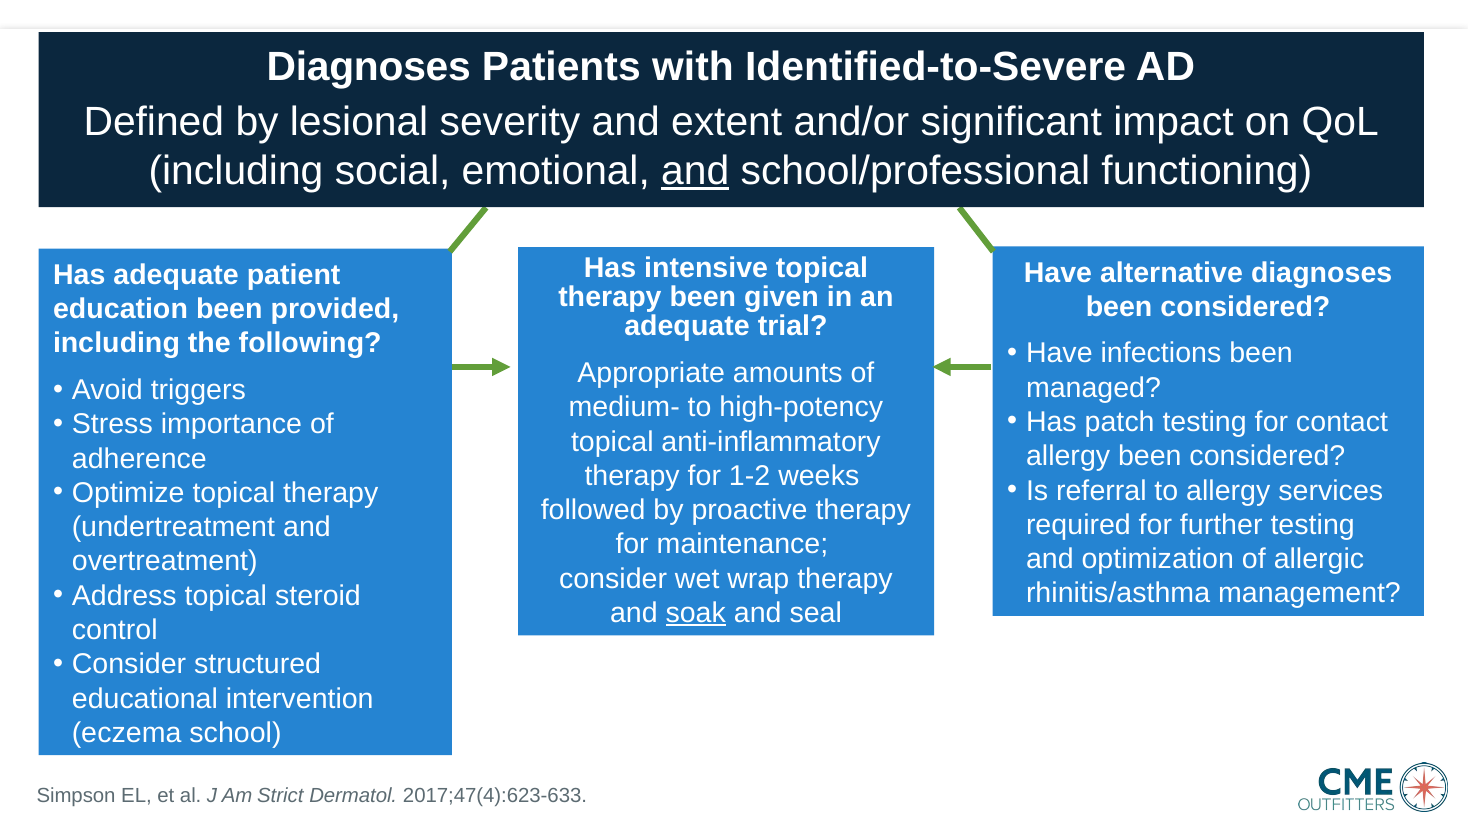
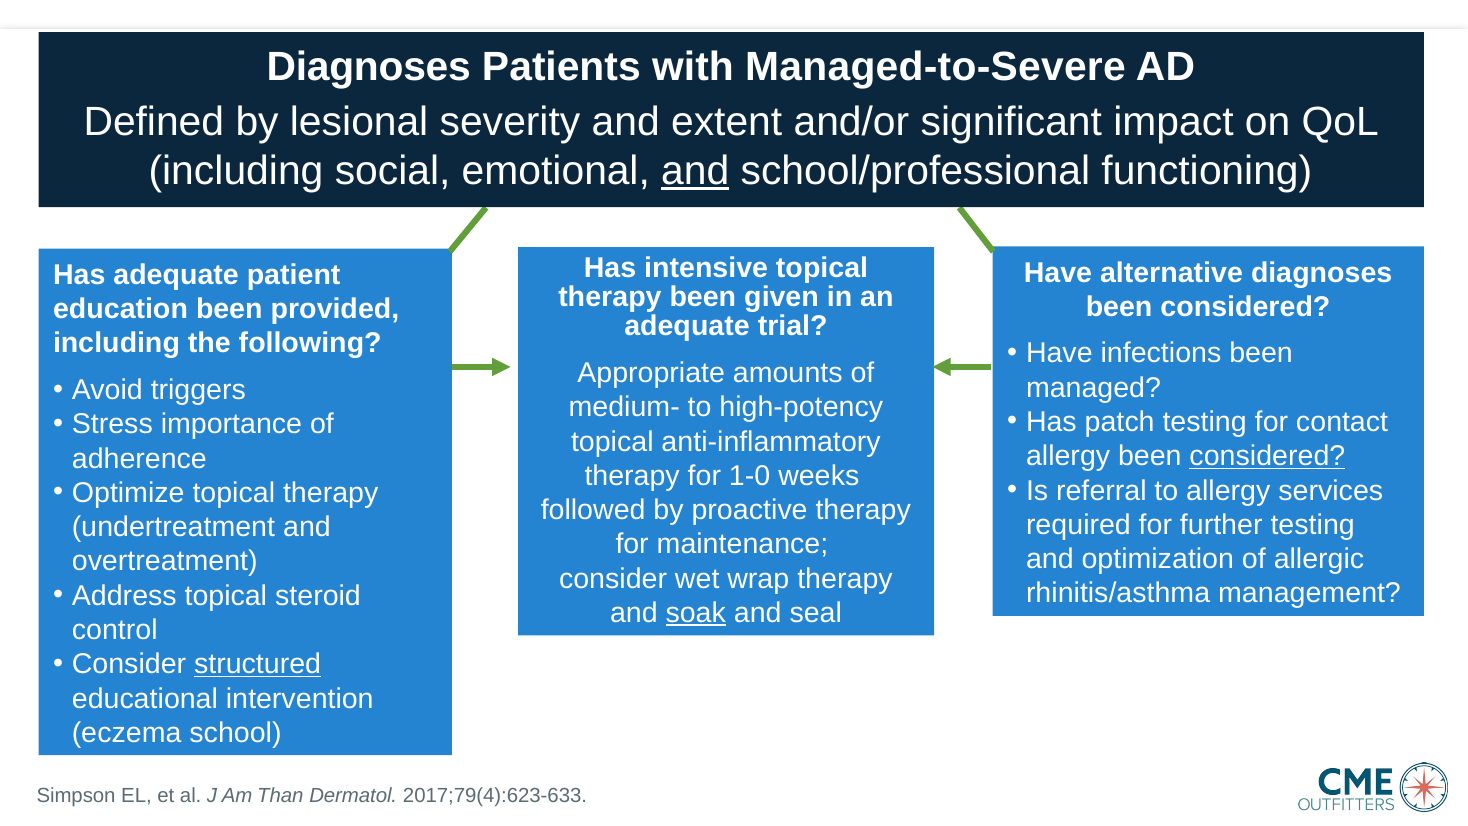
Identified-to-Severe: Identified-to-Severe -> Managed-to-Severe (935, 67)
considered underline: none -> present (1267, 456)
1-2: 1-2 -> 1-0 (750, 476)
structured underline: none -> present (258, 664)
Strict: Strict -> Than (280, 795)
2017;47(4):623-633: 2017;47(4):623-633 -> 2017;79(4):623-633 (495, 795)
